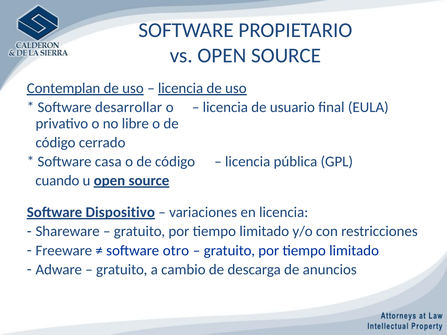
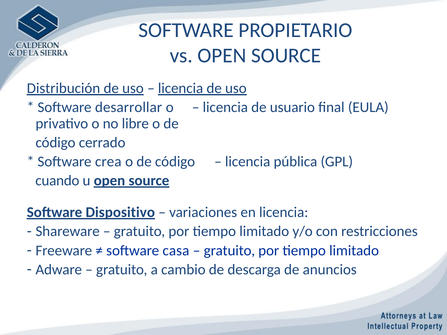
Contemplan: Contemplan -> Distribución (64, 88)
casa: casa -> crea (108, 162)
otro: otro -> casa (176, 251)
